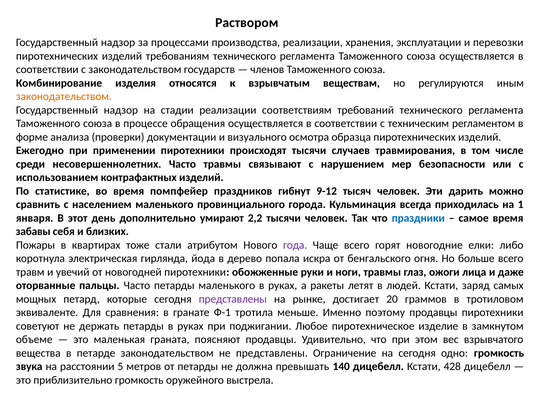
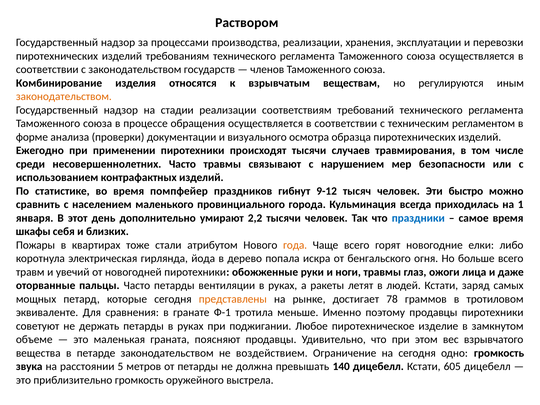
дарить: дарить -> быстро (466, 191)
забавы: забавы -> шкафы (33, 232)
года colour: purple -> orange (295, 245)
петарды маленького: маленького -> вентиляции (227, 286)
представлены colour: purple -> orange (233, 299)
20: 20 -> 78 (392, 299)
не представлены: представлены -> воздействием (272, 353)
428: 428 -> 605 (452, 367)
